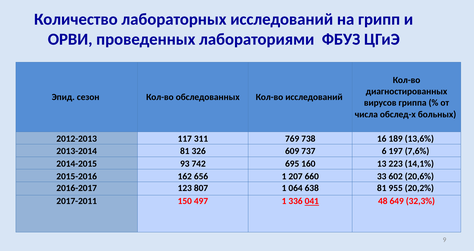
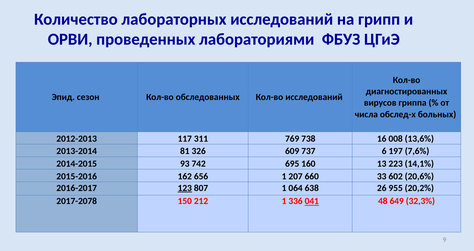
189: 189 -> 008 (396, 139)
123 underline: none -> present (185, 188)
638 81: 81 -> 26 (382, 188)
2017-2011: 2017-2011 -> 2017-2078 (77, 201)
497: 497 -> 212 (201, 201)
